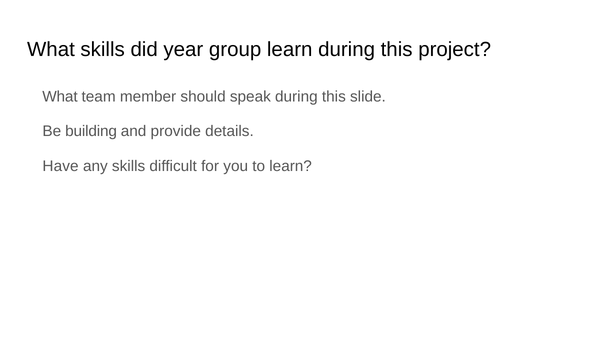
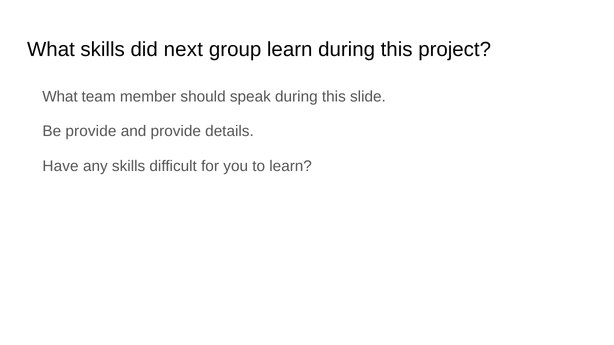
year: year -> next (183, 50)
Be building: building -> provide (91, 131)
